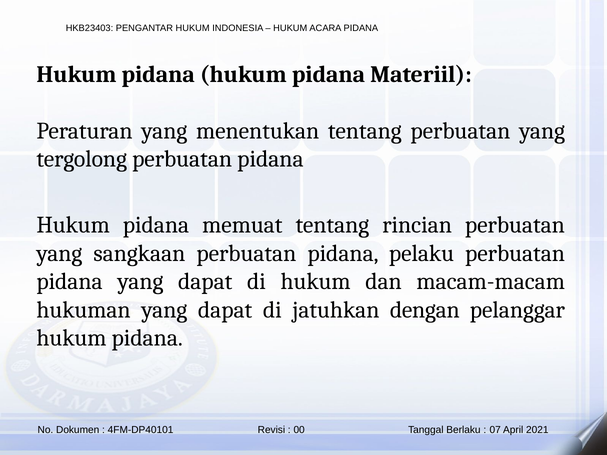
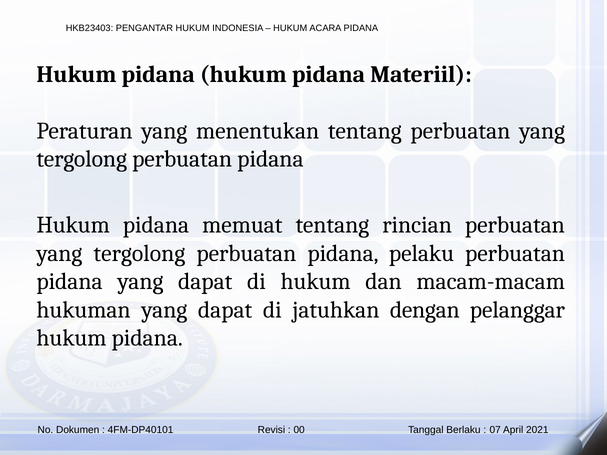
sangkaan: sangkaan -> tergolong (139, 254)
